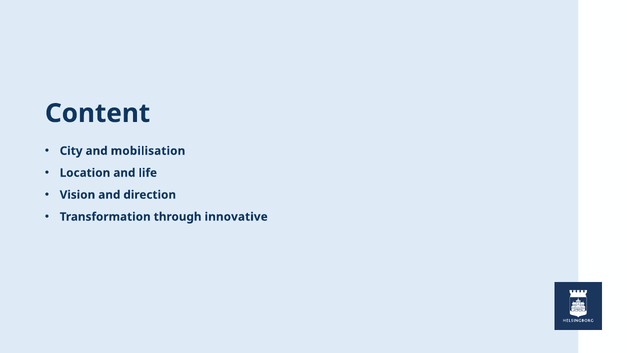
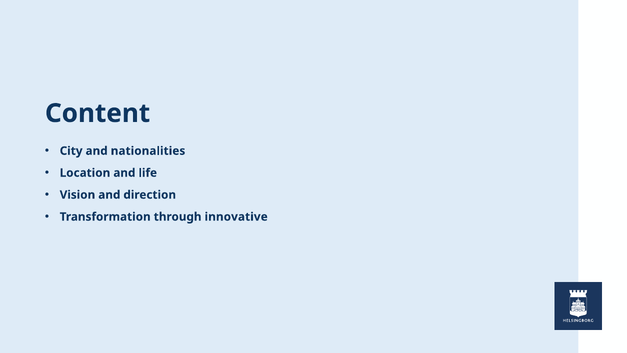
mobilisation: mobilisation -> nationalities (148, 151)
